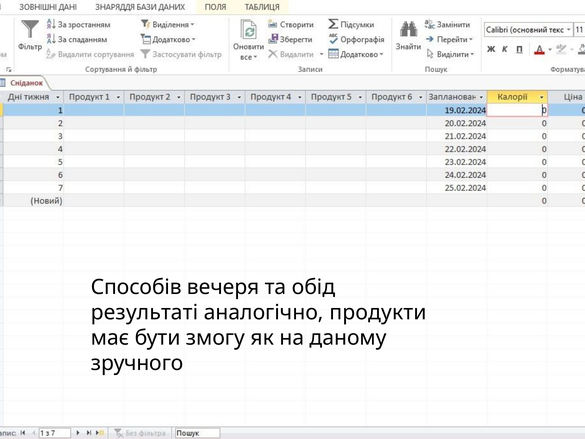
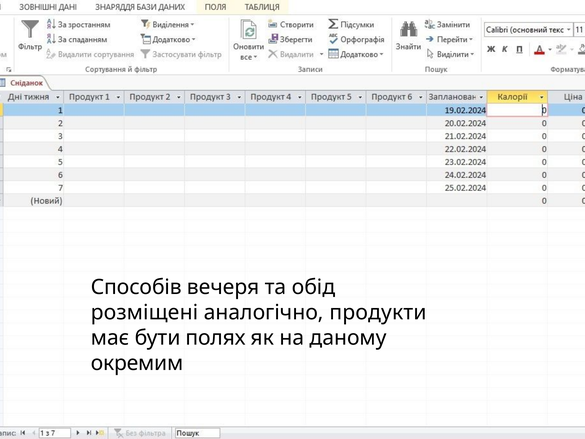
результаті: результаті -> розміщені (145, 312)
змогу: змогу -> полях (216, 338)
зручного: зручного -> окремим (137, 363)
